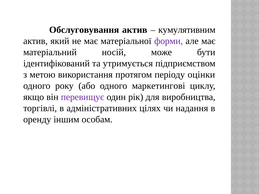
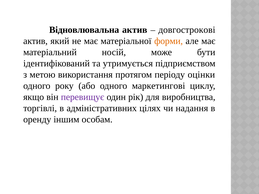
Обслуговування: Обслуговування -> Відновлювальна (84, 30)
кумулятивним: кумулятивним -> довгострокові (187, 30)
форми colour: purple -> orange (169, 41)
